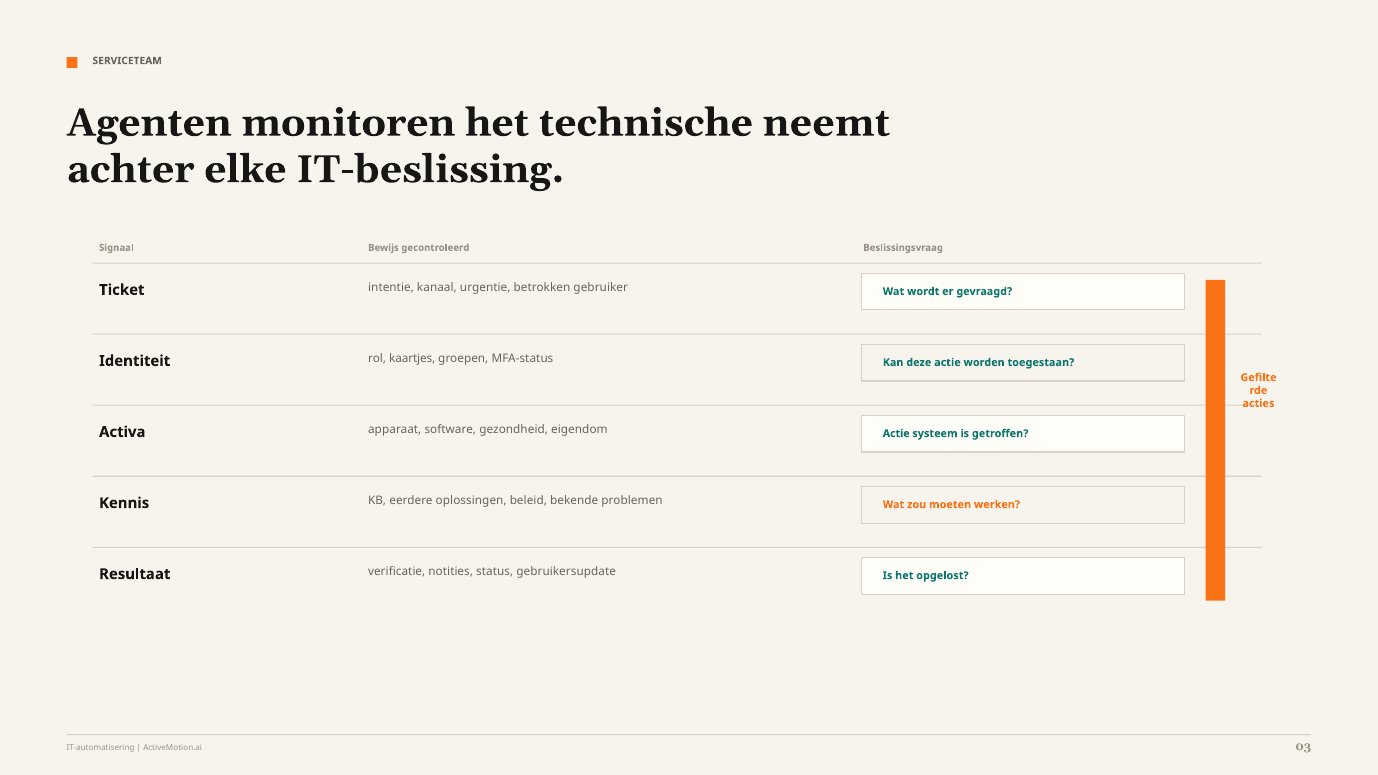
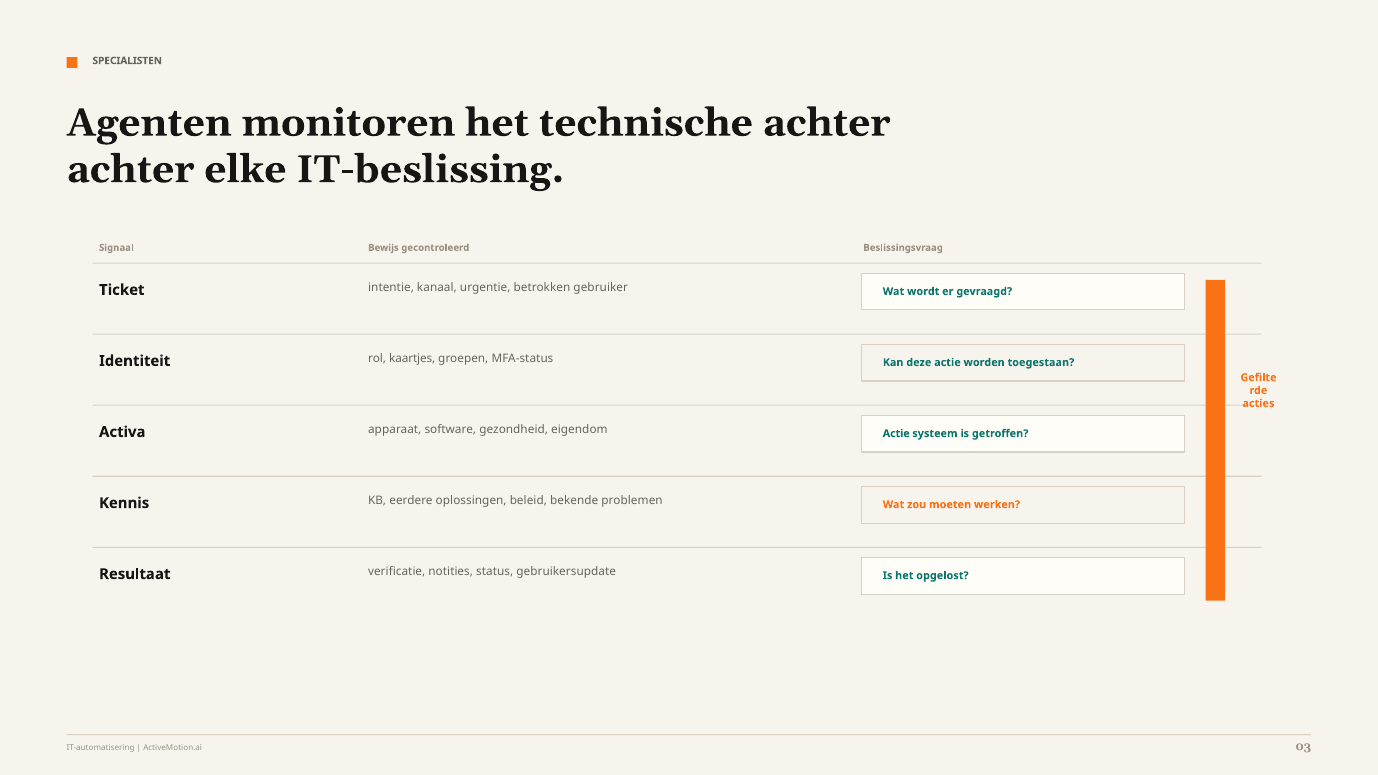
SERVICETEAM: SERVICETEAM -> SPECIALISTEN (127, 61)
technische neemt: neemt -> achter (827, 123)
